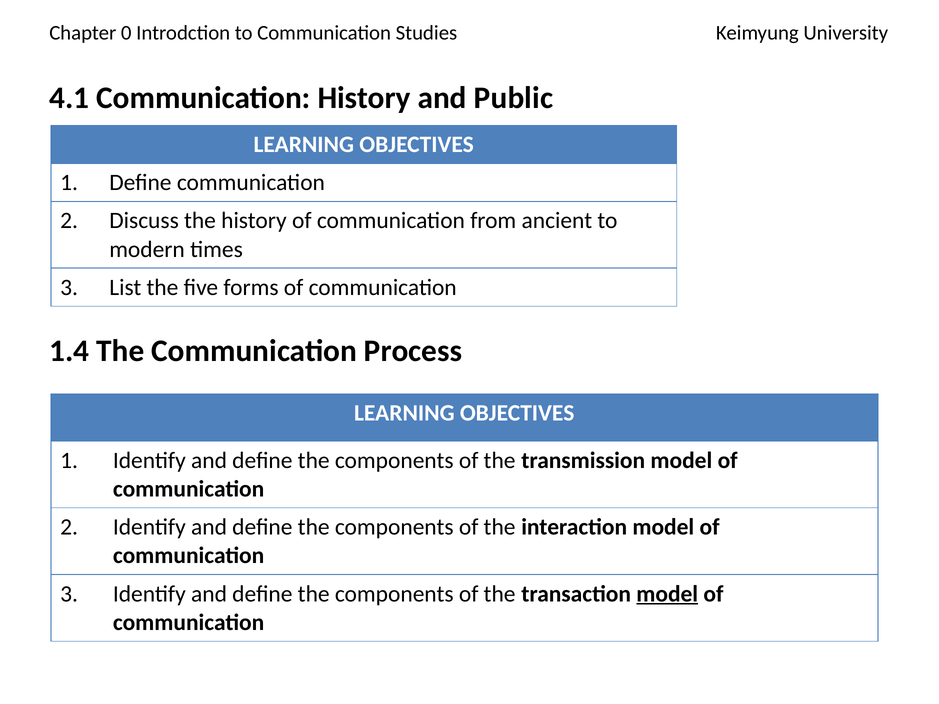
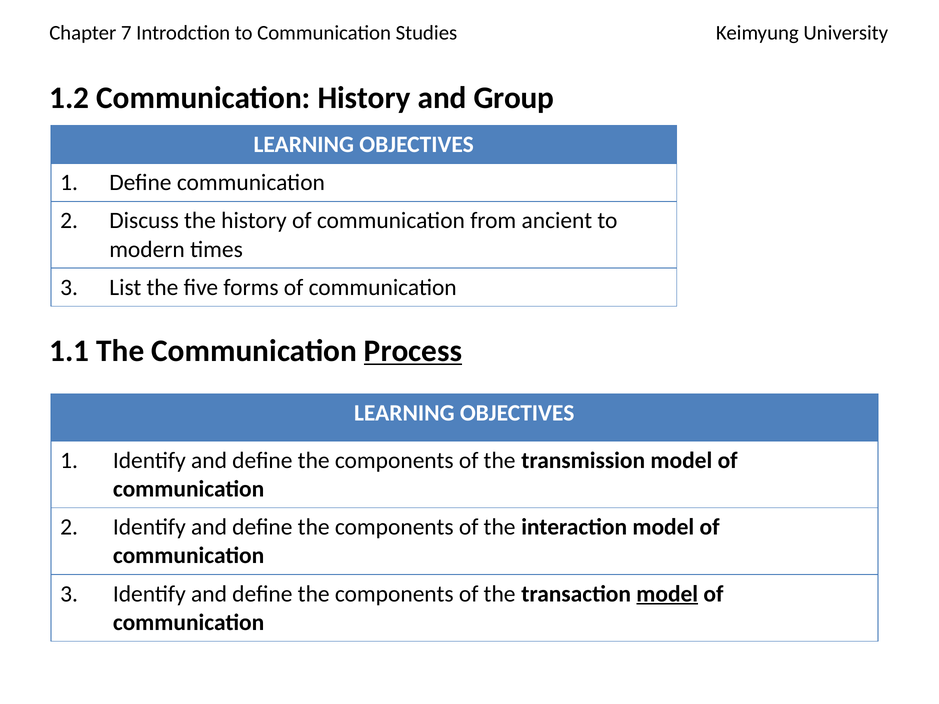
0: 0 -> 7 (126, 33)
4.1: 4.1 -> 1.2 (69, 98)
Public: Public -> Group (514, 98)
1.4: 1.4 -> 1.1 (69, 351)
Process underline: none -> present (413, 351)
